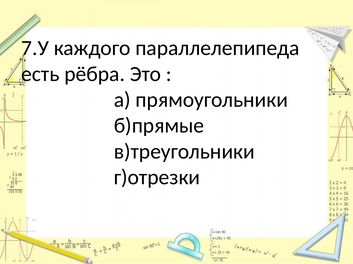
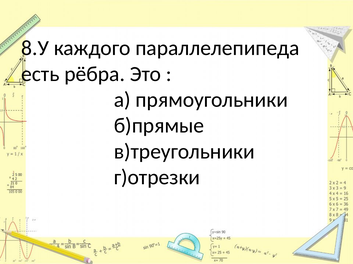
7.У: 7.У -> 8.У (35, 48)
